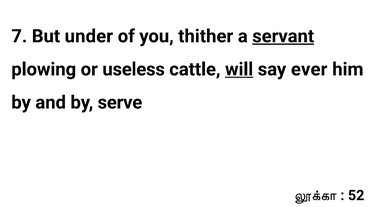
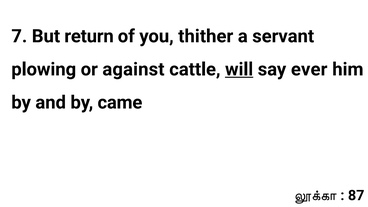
under: under -> return (89, 36)
servant underline: present -> none (283, 36)
useless: useless -> against (133, 69)
serve: serve -> came (120, 102)
52: 52 -> 87 (356, 195)
